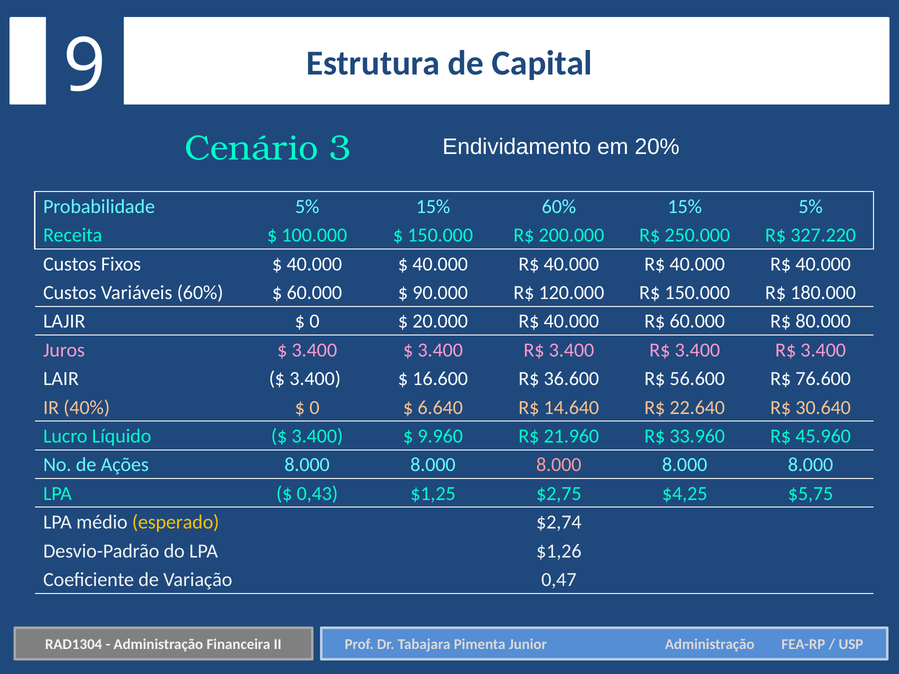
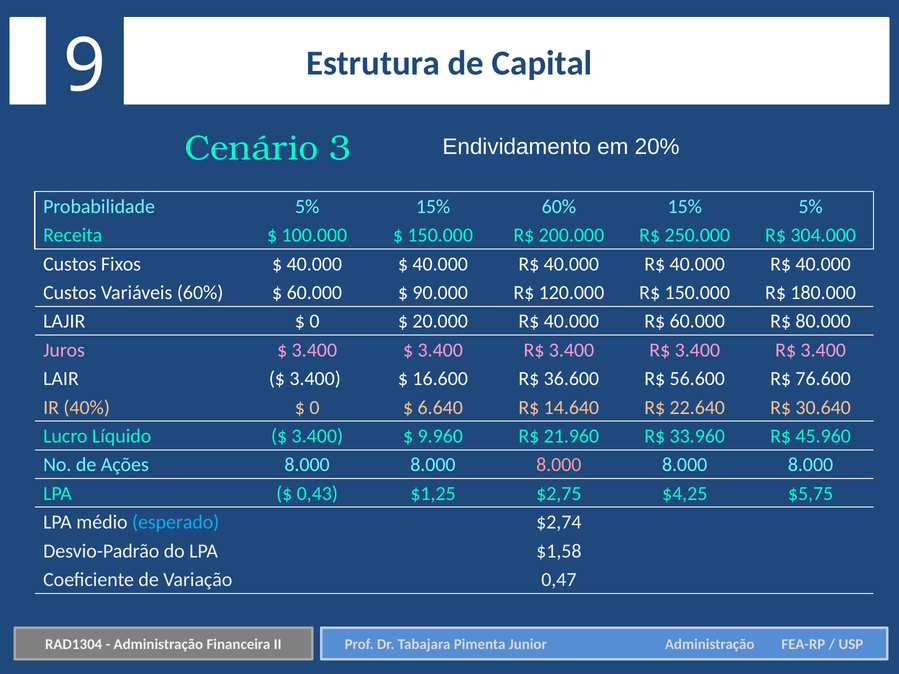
327.220: 327.220 -> 304.000 (823, 235)
esperado colour: yellow -> light blue (176, 522)
$1,26: $1,26 -> $1,58 (559, 551)
